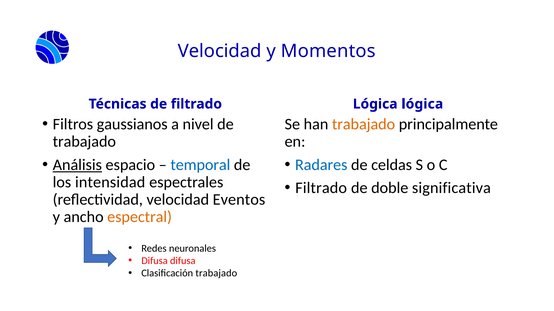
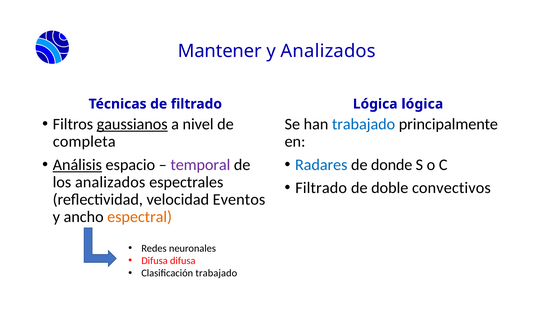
Velocidad: Velocidad -> Mantener (220, 51)
y Momentos: Momentos -> Analizados (328, 51)
gaussianos underline: none -> present (132, 125)
trabajado colour: orange -> blue (364, 125)
trabajado: trabajado -> completa (84, 142)
temporal colour: blue -> purple (200, 165)
celdas: celdas -> donde (392, 165)
los intensidad: intensidad -> analizados (110, 183)
significativa: significativa -> convectivos (451, 188)
